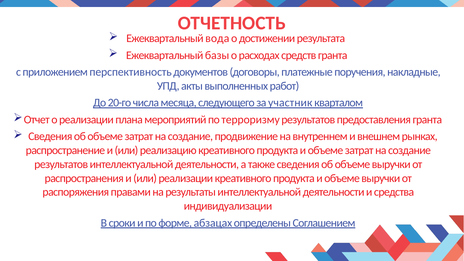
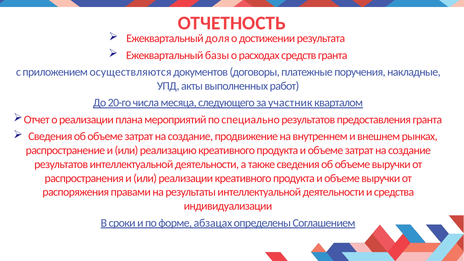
вода: вода -> доля (217, 38)
перспективность: перспективность -> осуществляются (131, 72)
терроризму: терроризму -> специально (251, 120)
